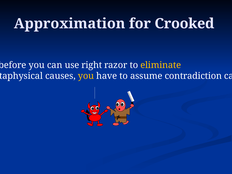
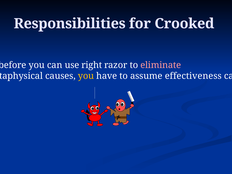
Approximation: Approximation -> Responsibilities (70, 24)
eliminate colour: yellow -> pink (161, 65)
contradiction: contradiction -> effectiveness (193, 76)
